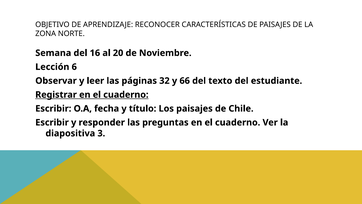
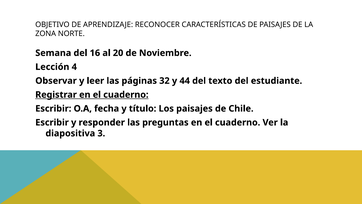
6: 6 -> 4 (74, 67)
66: 66 -> 44 (185, 81)
